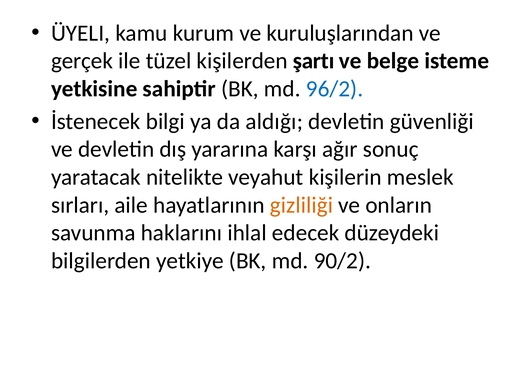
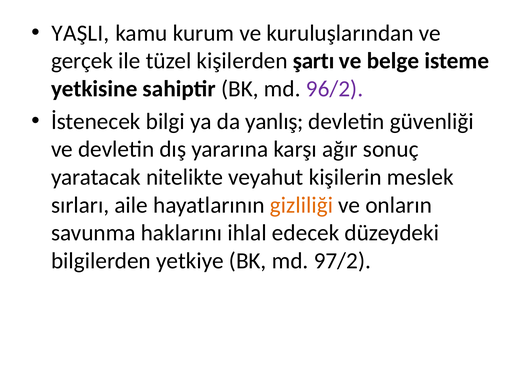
ÜYELI: ÜYELI -> YAŞLI (80, 33)
96/2 colour: blue -> purple (335, 89)
aldığı: aldığı -> yanlış (274, 121)
90/2: 90/2 -> 97/2 (342, 261)
